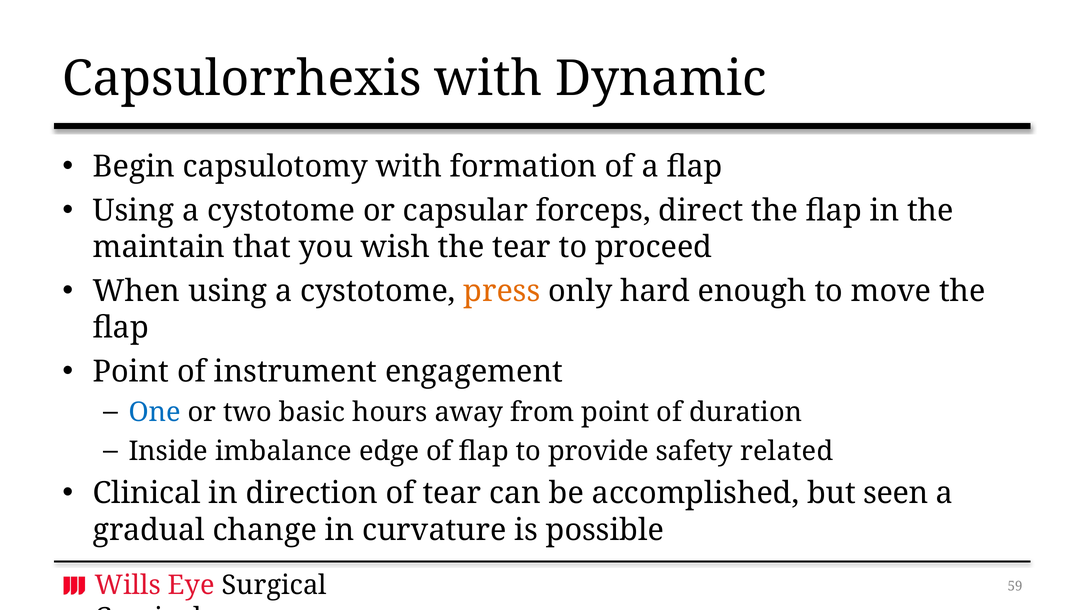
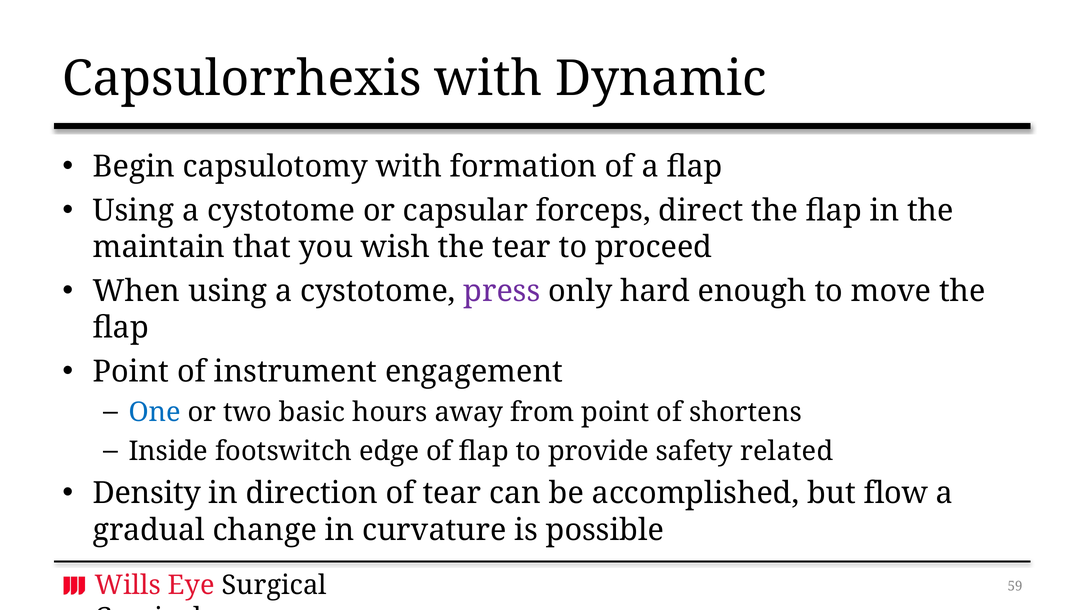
press colour: orange -> purple (502, 291)
duration: duration -> shortens (746, 413)
imbalance: imbalance -> footswitch (283, 452)
Clinical: Clinical -> Density (147, 494)
seen: seen -> flow (896, 494)
